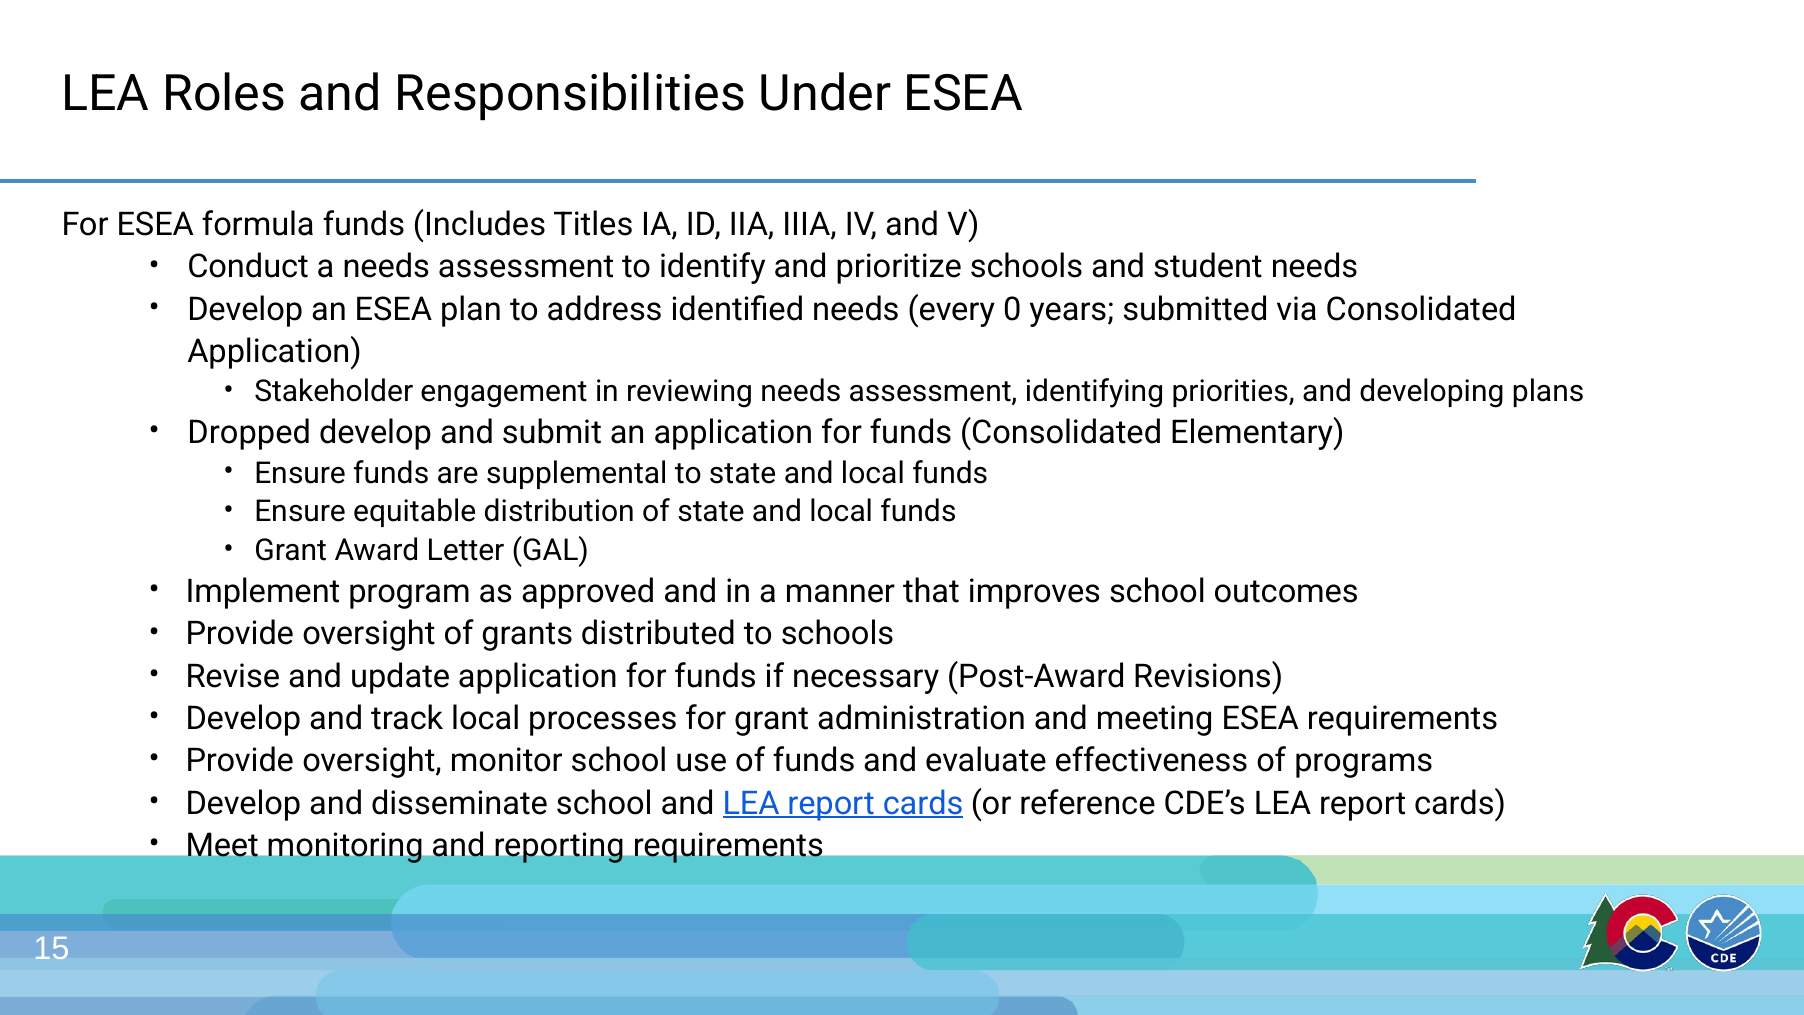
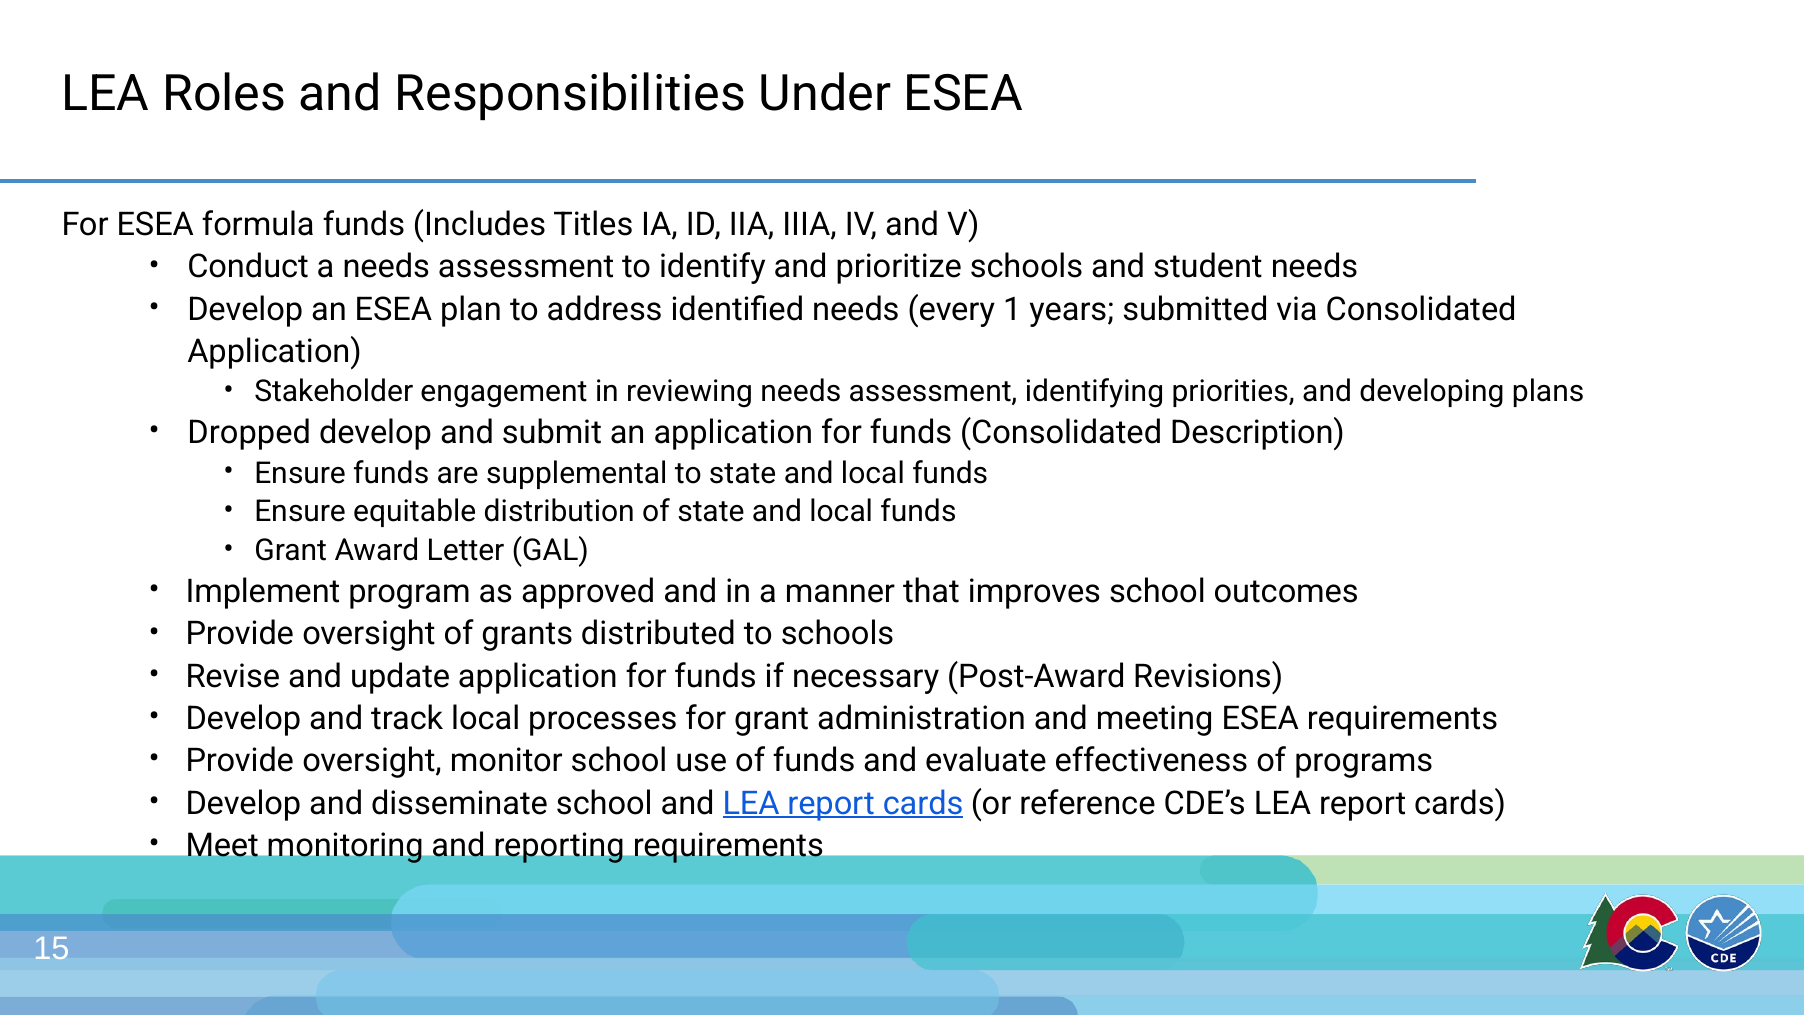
0: 0 -> 1 (1012, 309)
Elementary: Elementary -> Description (1257, 433)
